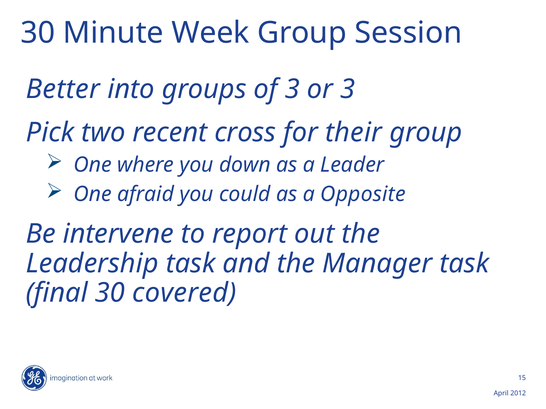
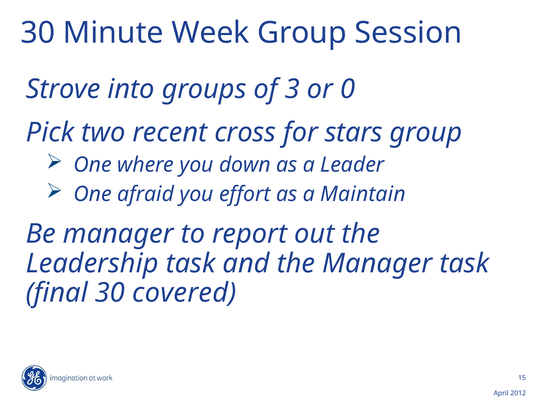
Better: Better -> Strove (63, 89)
or 3: 3 -> 0 (348, 89)
their: their -> stars (354, 133)
could: could -> effort (245, 194)
Opposite: Opposite -> Maintain (363, 194)
Be intervene: intervene -> manager (118, 234)
